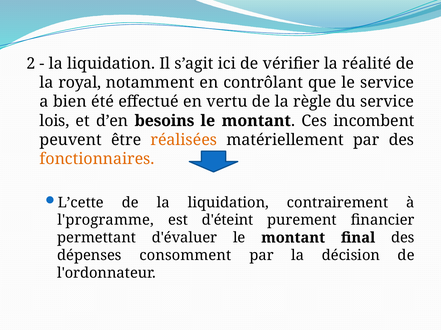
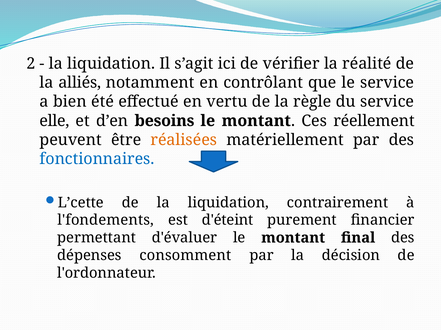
royal: royal -> alliés (80, 83)
lois: lois -> elle (54, 121)
incombent: incombent -> réellement (374, 121)
fonctionnaires colour: orange -> blue (97, 159)
l'programme: l'programme -> l'fondements (106, 221)
